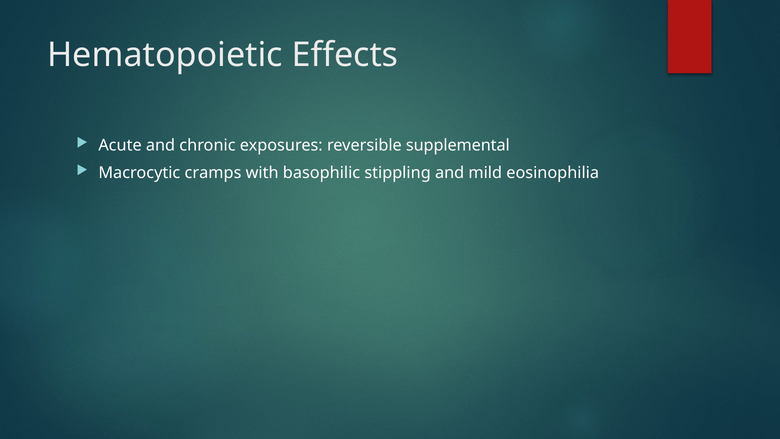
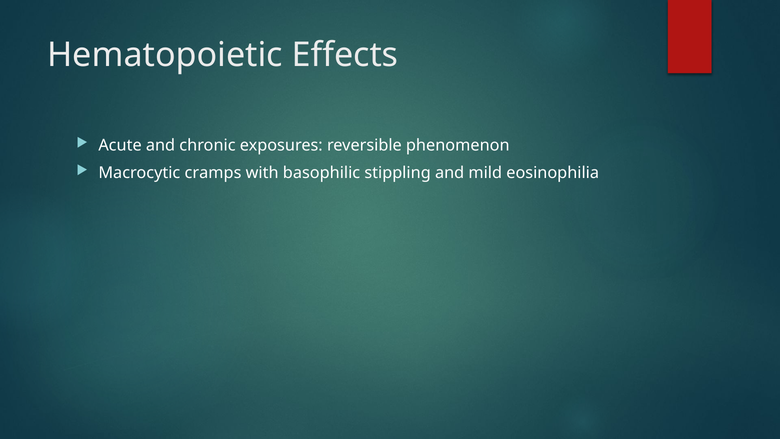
supplemental: supplemental -> phenomenon (458, 145)
